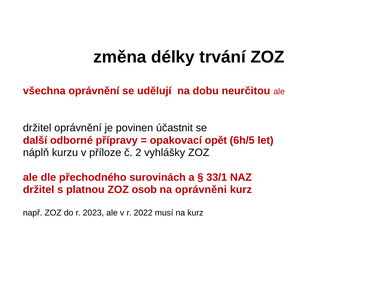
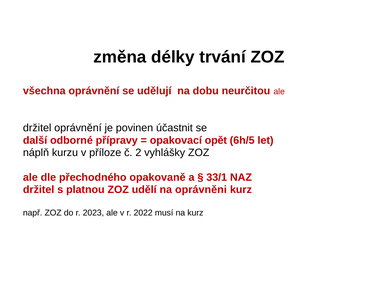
surovinách: surovinách -> opakovaně (158, 177)
osob: osob -> udělí (144, 190)
